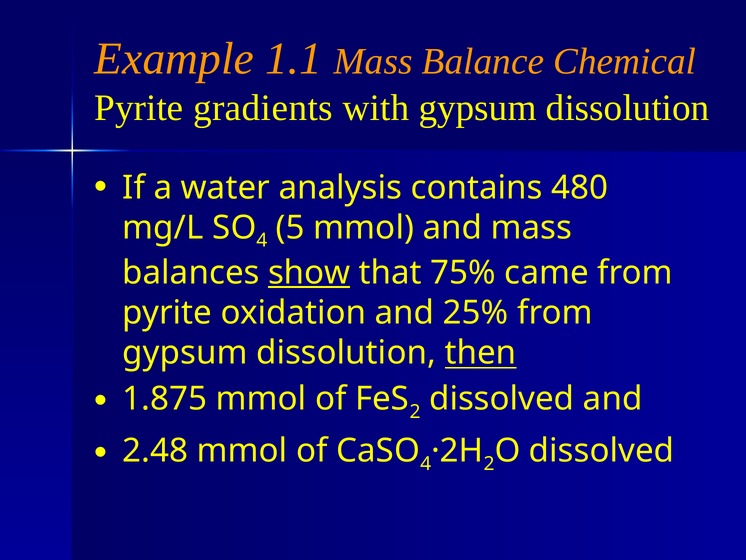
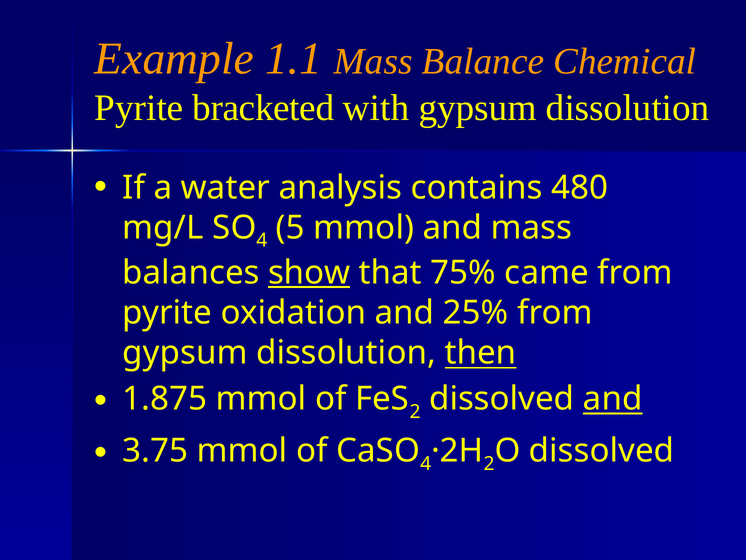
gradients: gradients -> bracketed (263, 108)
and underline: none -> present (613, 399)
2.48: 2.48 -> 3.75 (155, 451)
